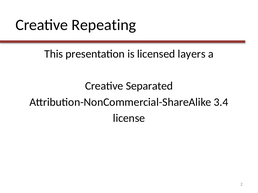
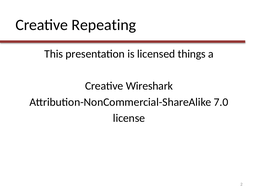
layers: layers -> things (192, 54)
Separated: Separated -> Wireshark (149, 86)
3.4: 3.4 -> 7.0 (221, 102)
